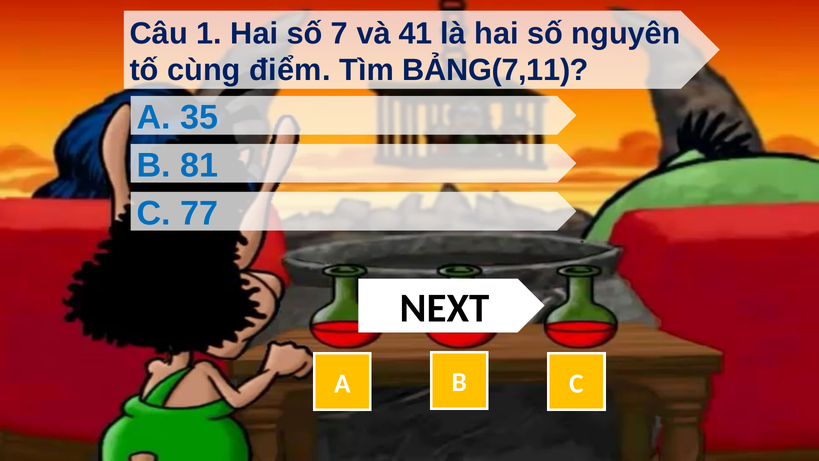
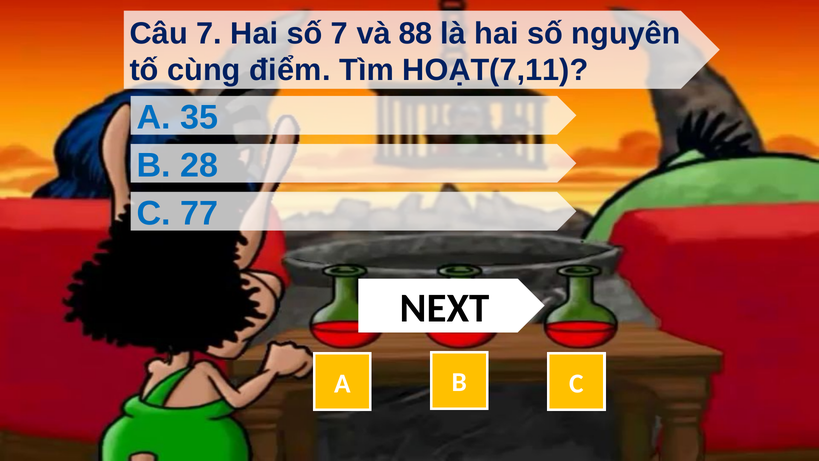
Câu 1: 1 -> 7 (209, 33)
41: 41 -> 88 (416, 33)
BẢNG(7,11: BẢNG(7,11 -> HOẠT(7,11 (495, 70)
81: 81 -> 28 (199, 166)
